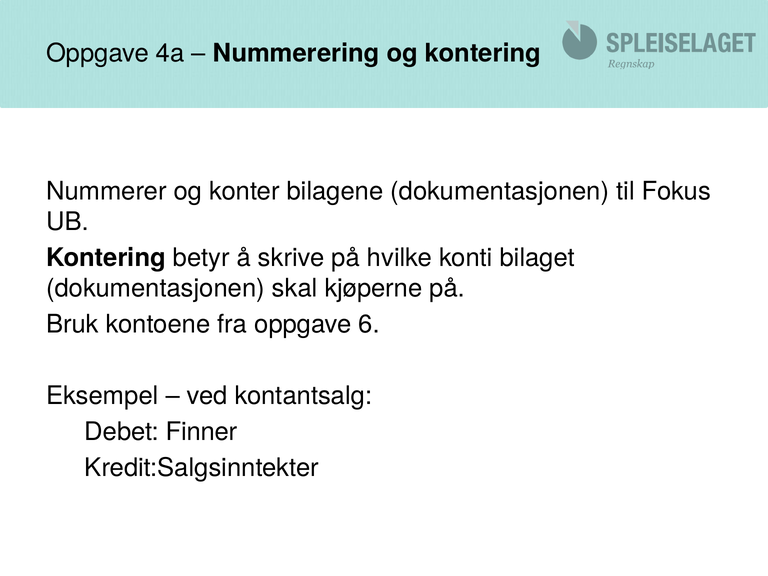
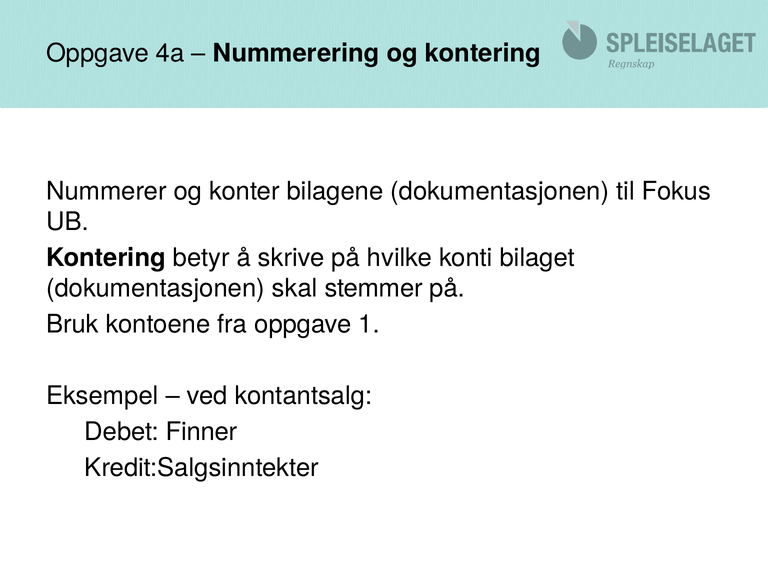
kjøperne: kjøperne -> stemmer (374, 288)
6: 6 -> 1 (369, 324)
